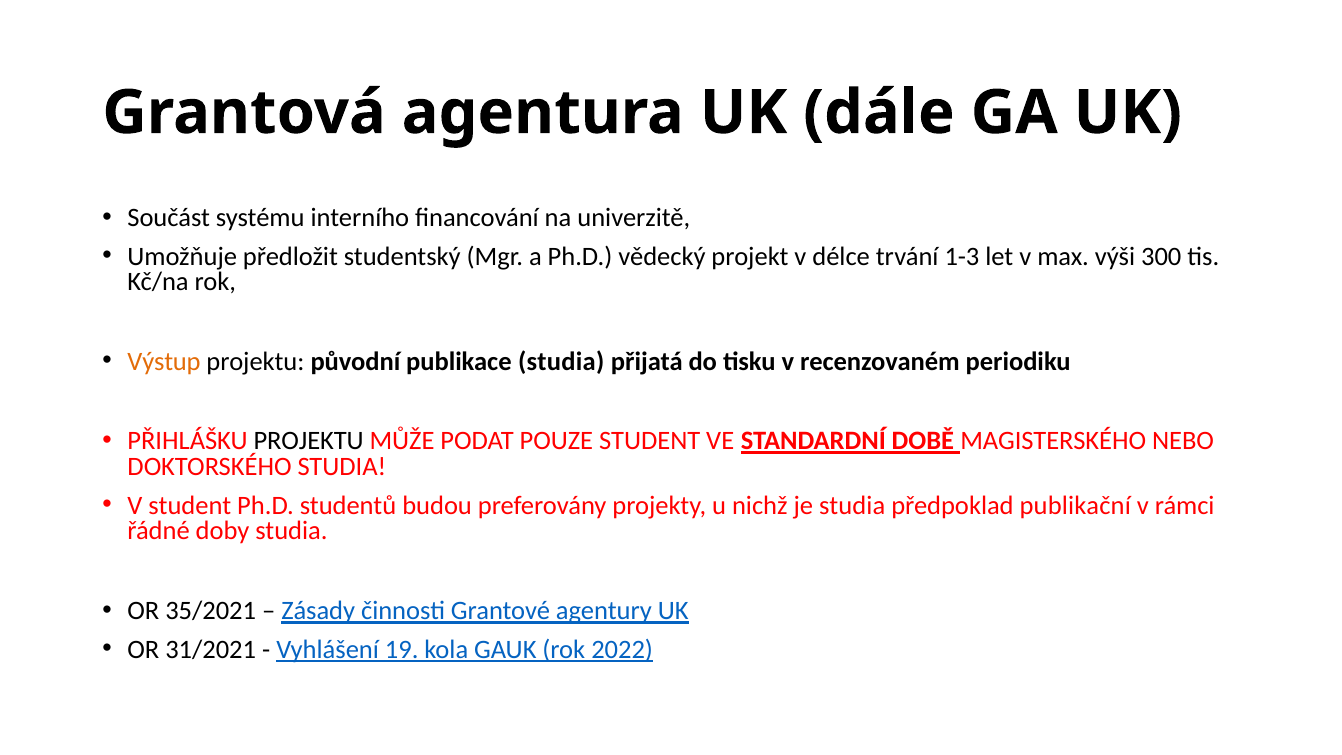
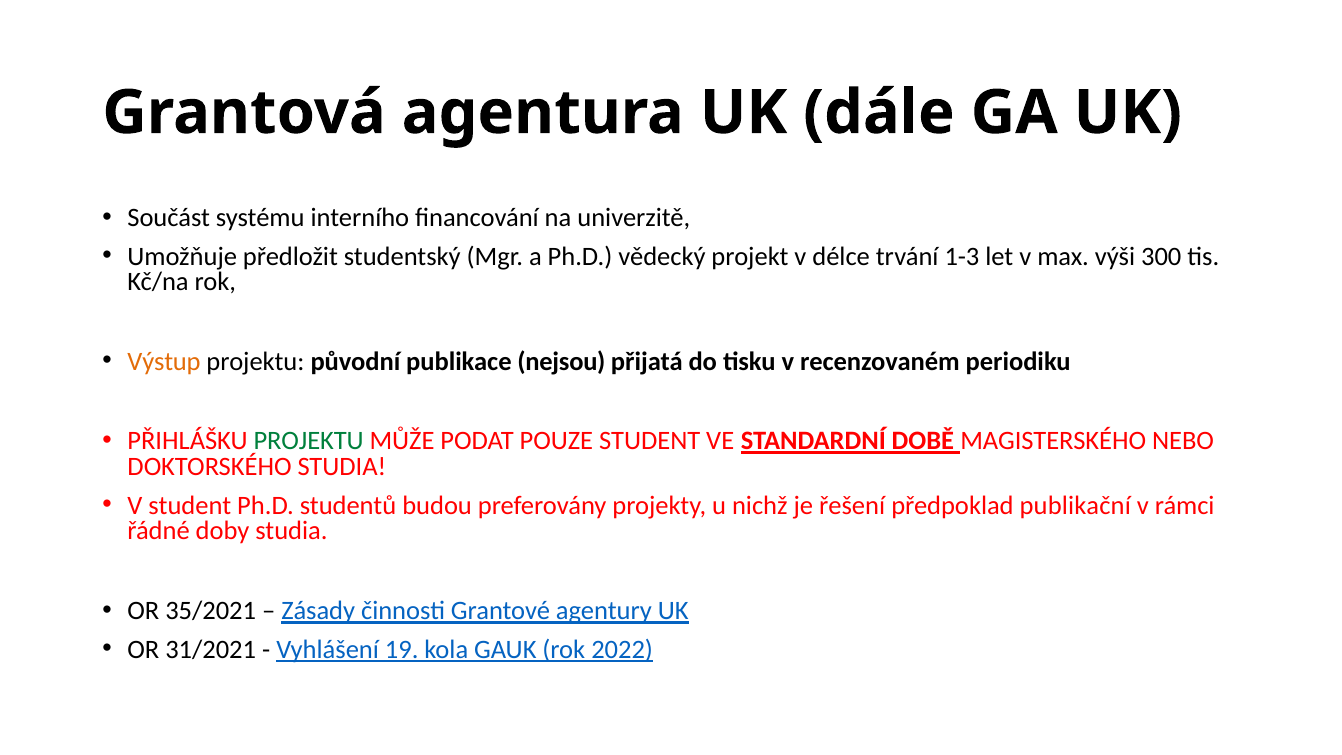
publikace studia: studia -> nejsou (561, 362)
PROJEKTU colour: black -> green (309, 441)
je studia: studia -> řešení (852, 505)
